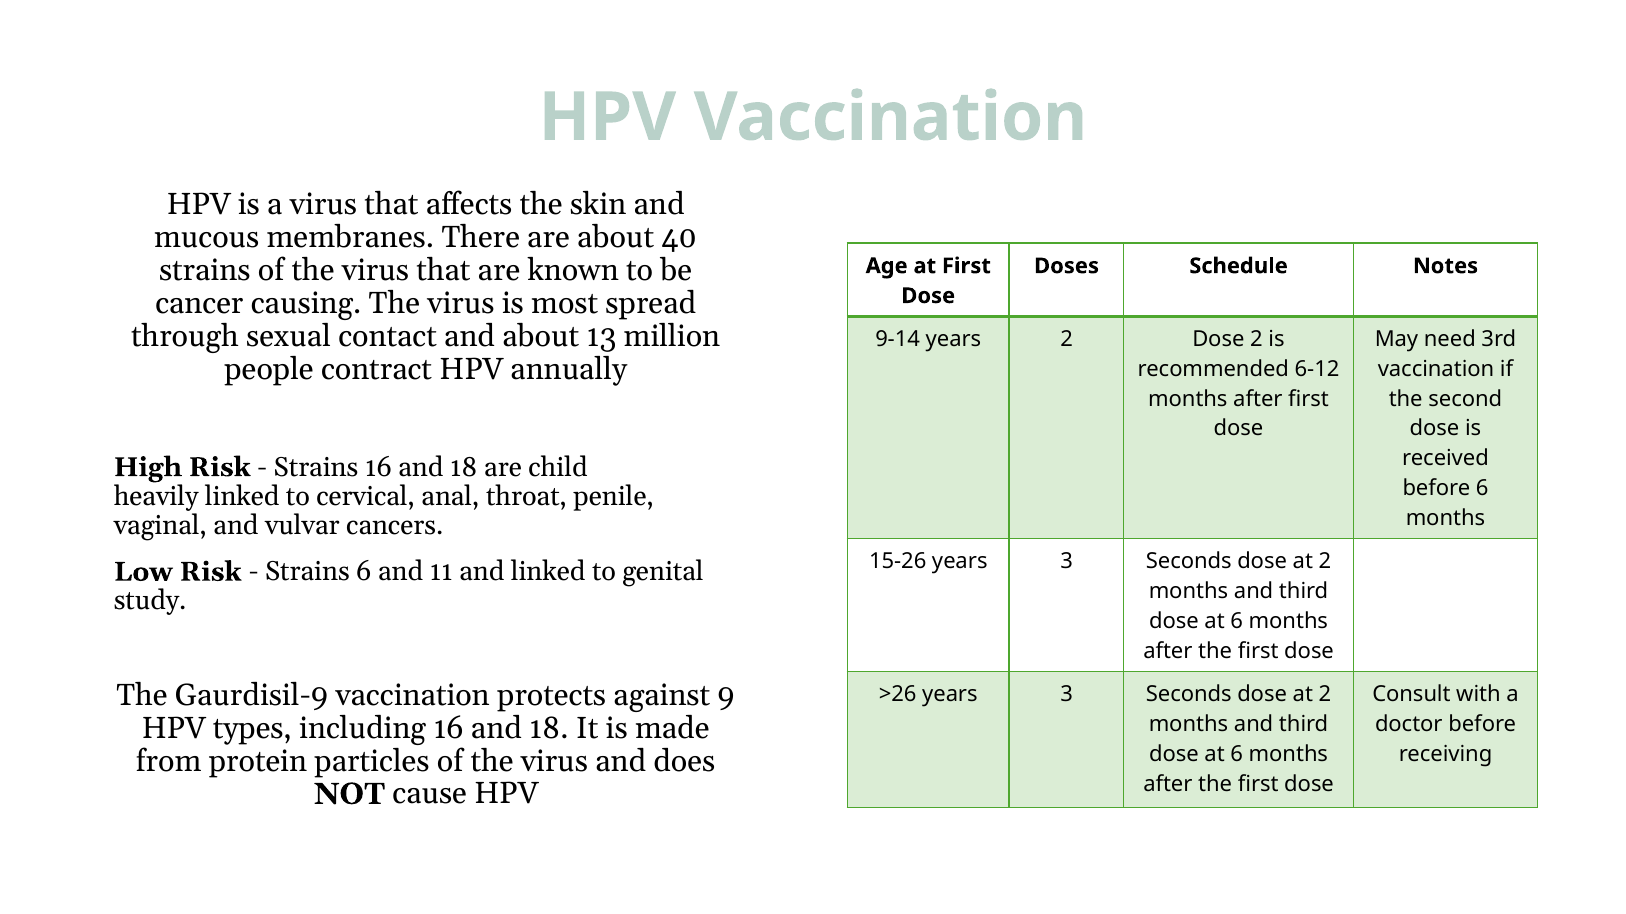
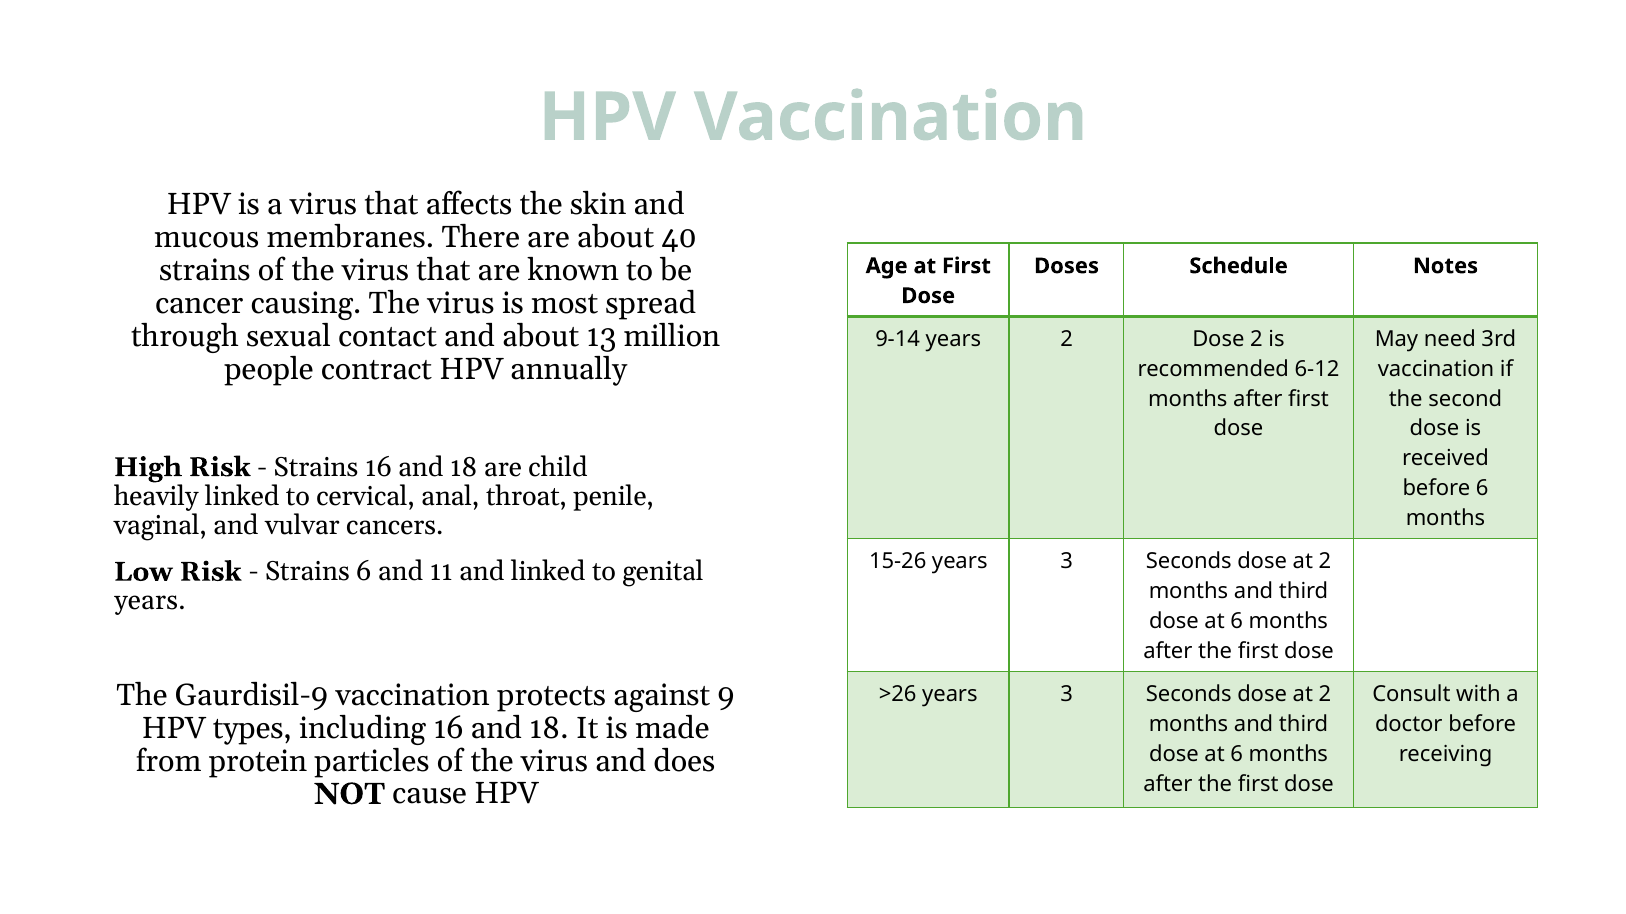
study: study -> years (150, 601)
